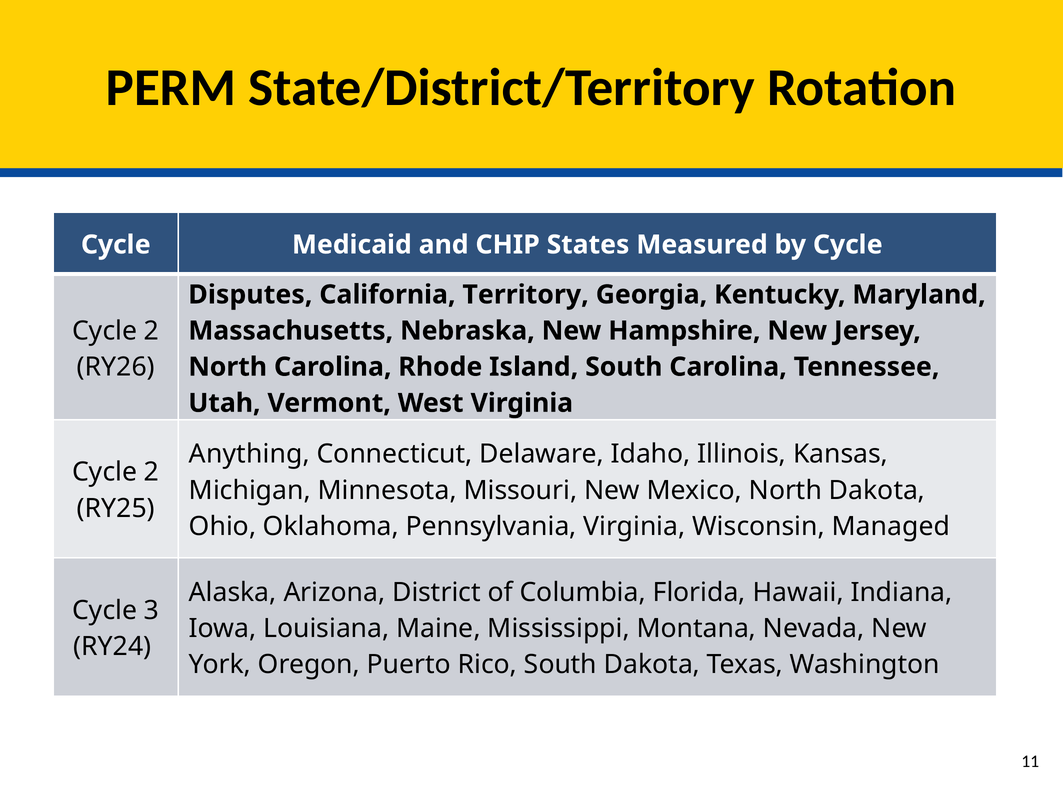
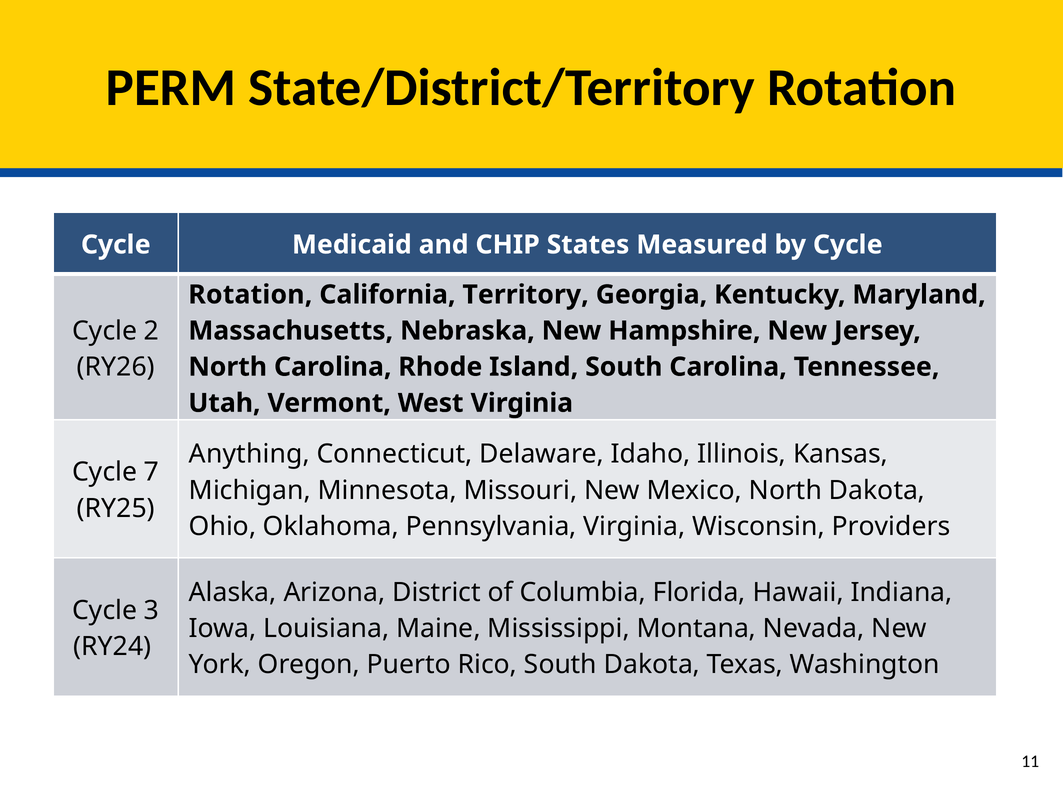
Disputes: Disputes -> Rotation (250, 295)
2: 2 -> 7 (152, 472)
Managed: Managed -> Providers (891, 527)
